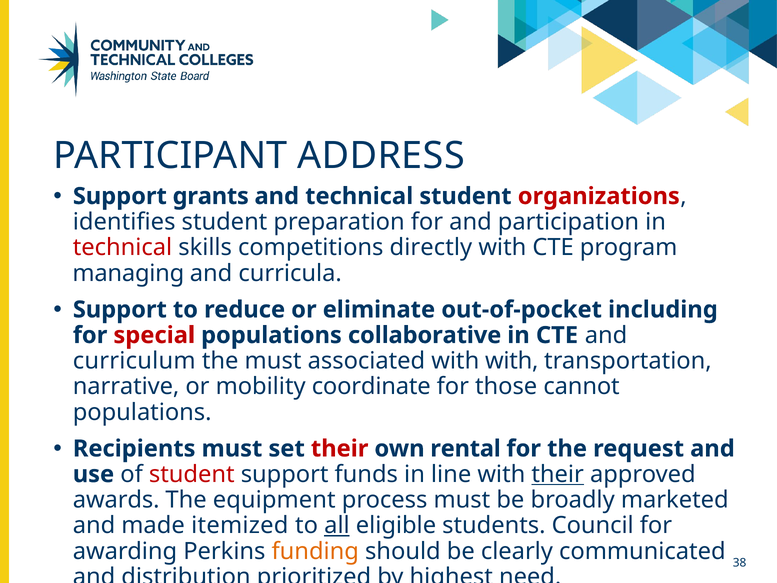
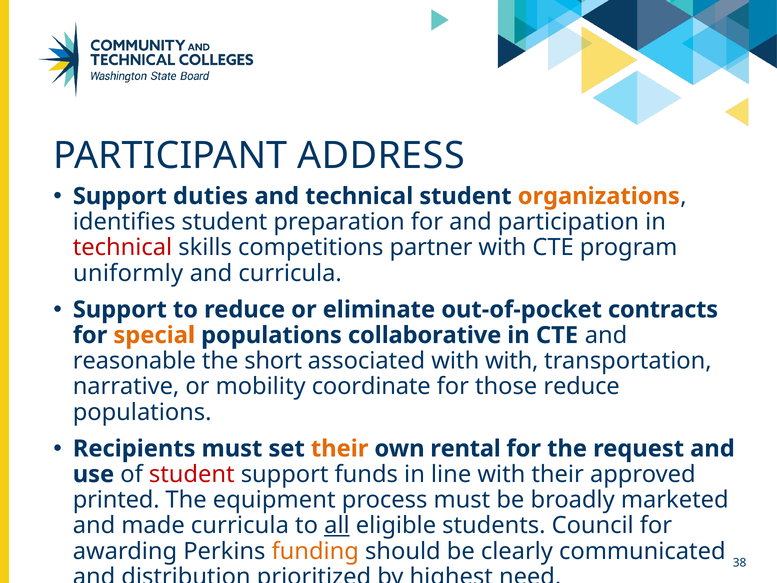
grants: grants -> duties (211, 196)
organizations colour: red -> orange (599, 196)
directly: directly -> partner (431, 247)
managing: managing -> uniformly (128, 273)
including: including -> contracts (663, 309)
special colour: red -> orange (154, 335)
curriculum: curriculum -> reasonable (134, 361)
the must: must -> short (273, 361)
those cannot: cannot -> reduce (582, 386)
their colour: red -> orange (340, 448)
their underline: present -> none (558, 474)
awards: awards -> printed (116, 500)
made itemized: itemized -> curricula (240, 525)
